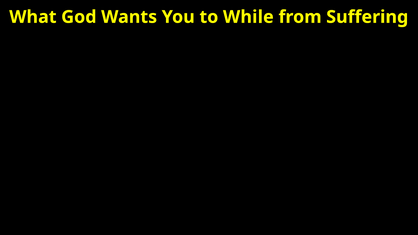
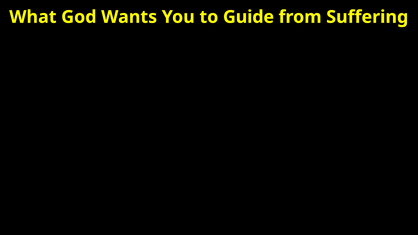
While: While -> Guide (249, 17)
